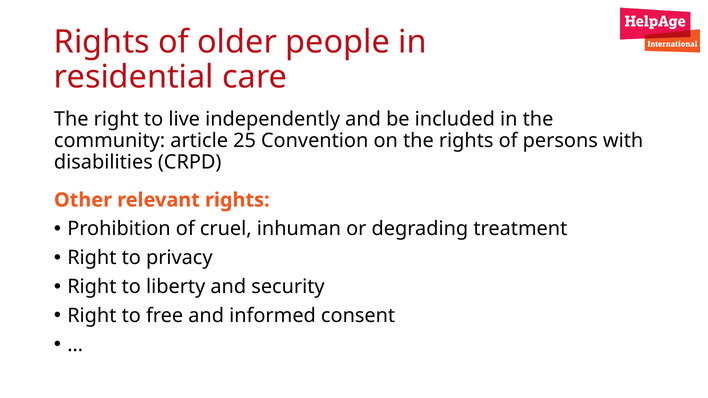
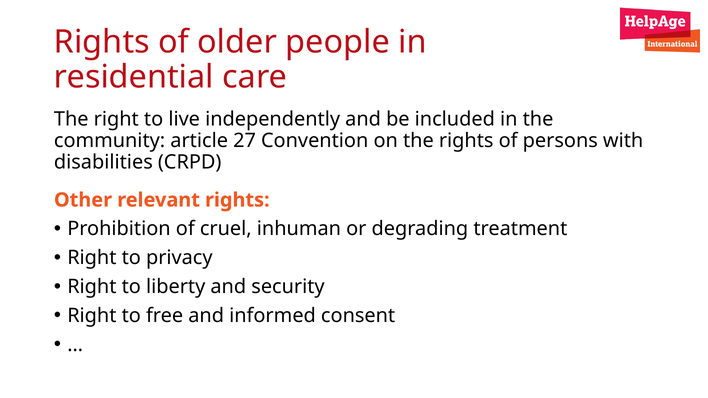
25: 25 -> 27 (245, 141)
